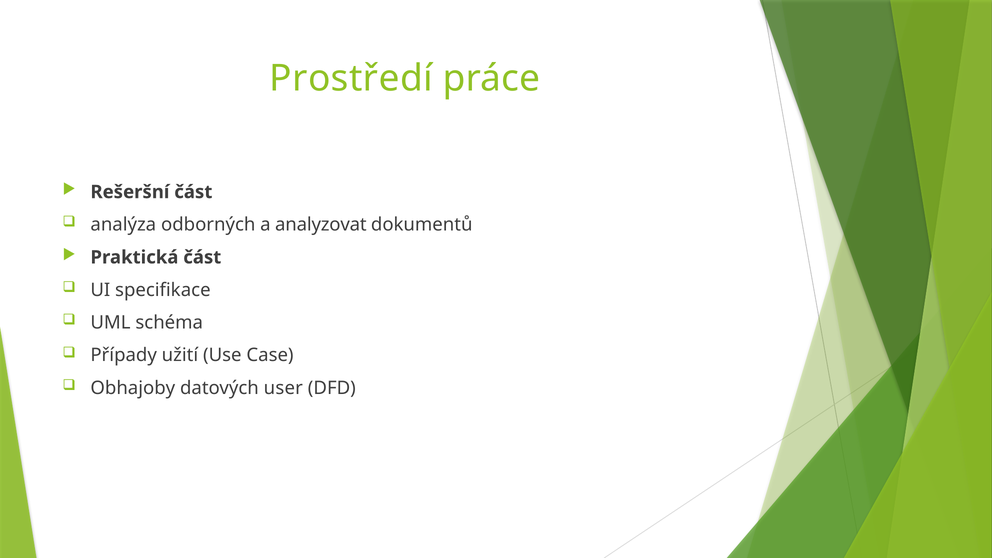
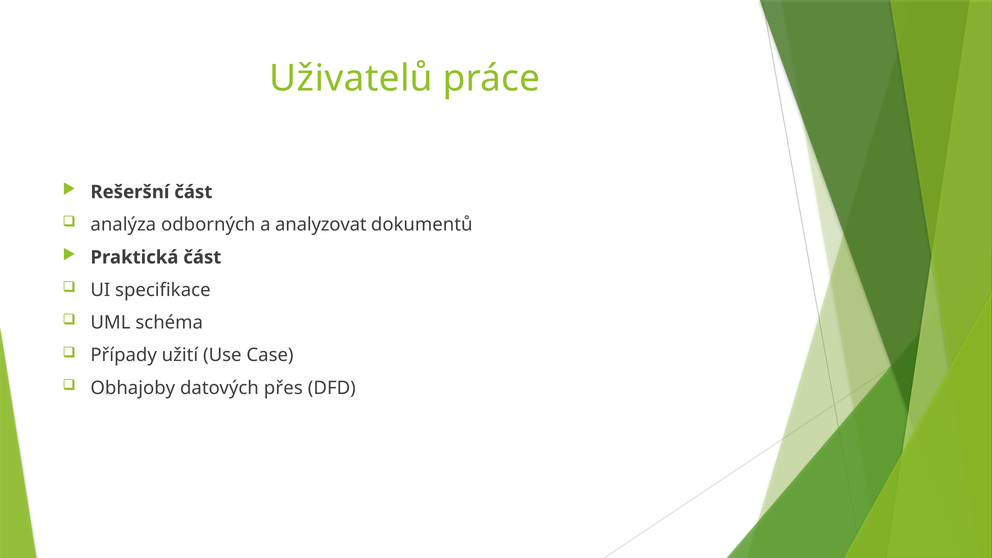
Prostředí: Prostředí -> Uživatelů (351, 78)
user: user -> přes (283, 388)
